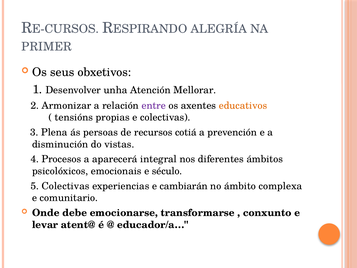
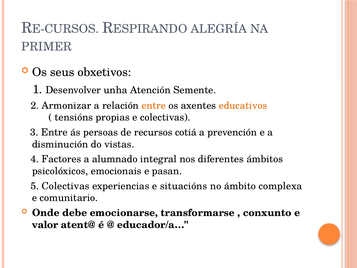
Mellorar: Mellorar -> Semente (195, 90)
entre colour: purple -> orange (154, 105)
3 Plena: Plena -> Entre (54, 132)
Procesos: Procesos -> Factores (61, 159)
aparecerá: aparecerá -> alumnado (115, 159)
século: século -> pasan (167, 171)
cambiarán: cambiarán -> situacións (184, 186)
levar: levar -> valor (45, 225)
